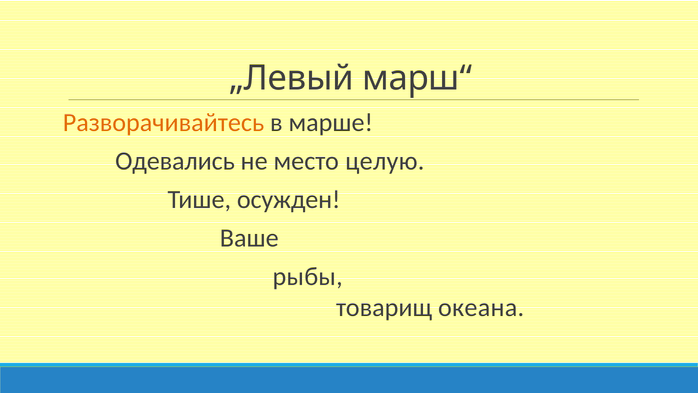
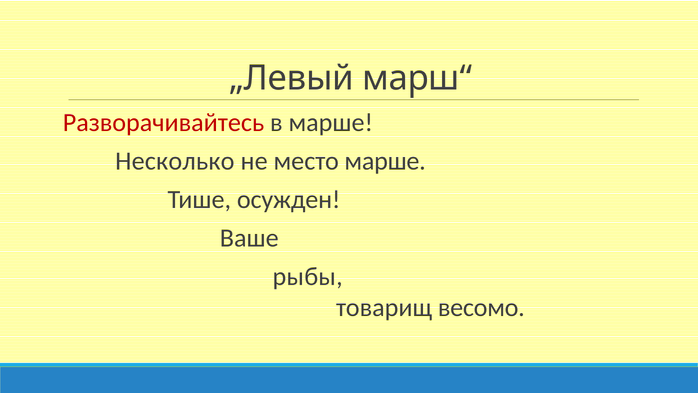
Разворачивайтесь colour: orange -> red (164, 122)
Одевались: Одевались -> Несколько (175, 161)
место целую: целую -> марше (385, 161)
океана: океана -> весомо (481, 307)
